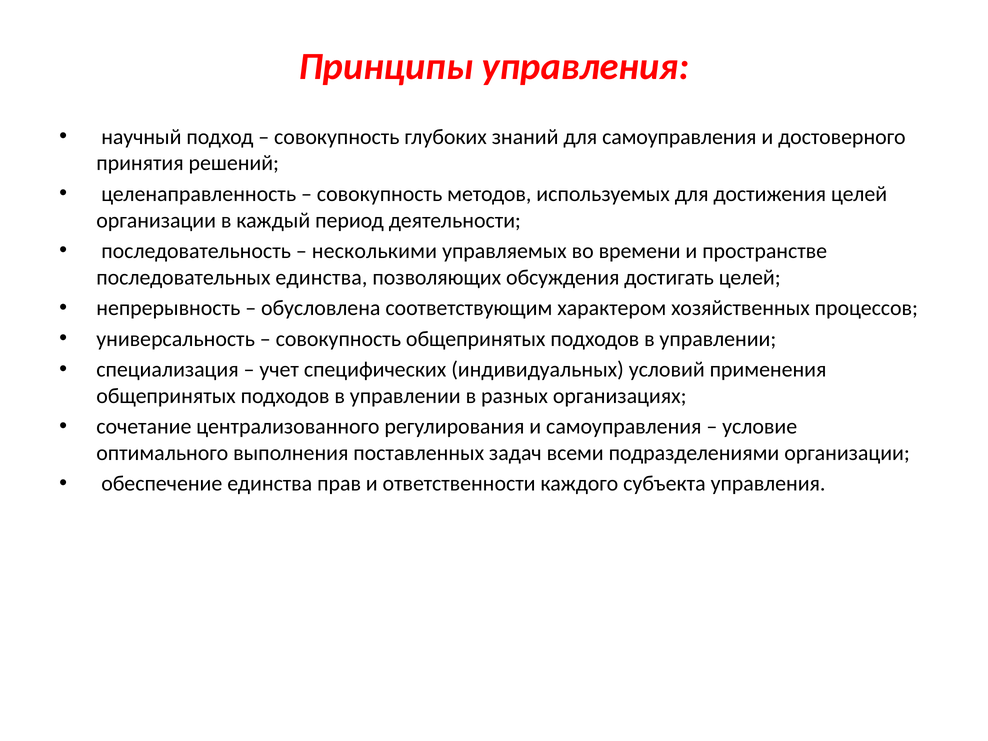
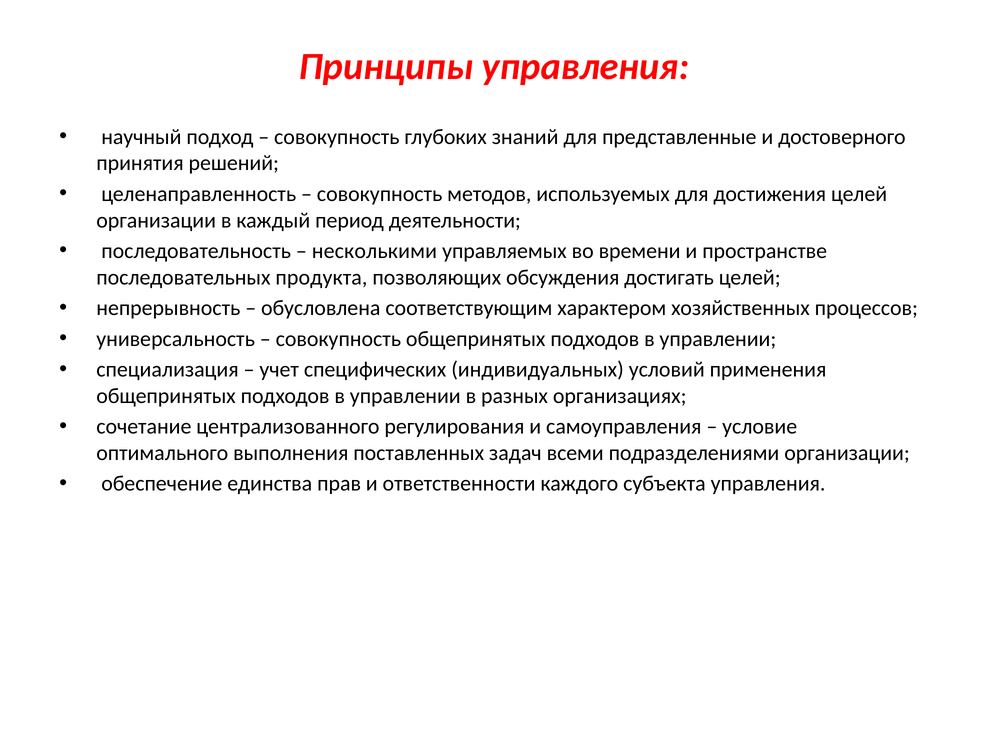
для самоуправления: самоуправления -> представленные (679, 137)
последовательных единства: единства -> продукта (321, 277)
